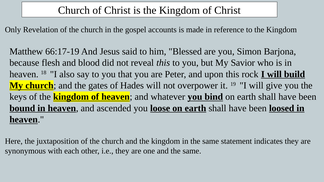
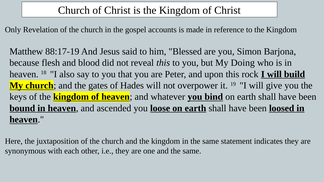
66:17-19: 66:17-19 -> 88:17-19 (62, 52)
Savior: Savior -> Doing (243, 63)
